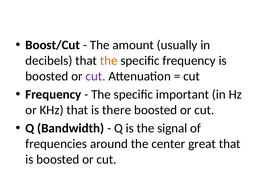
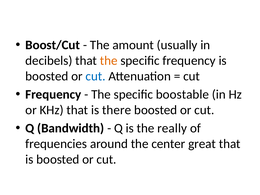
cut colour: purple -> blue (96, 76)
important: important -> boostable (182, 94)
signal: signal -> really (172, 128)
